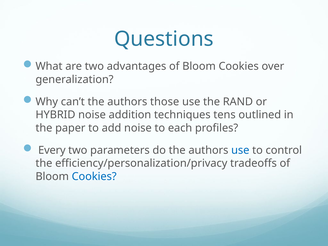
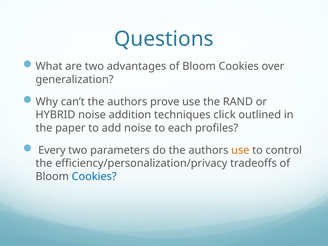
those: those -> prove (165, 102)
tens: tens -> click (225, 115)
use colour: blue -> orange (240, 150)
